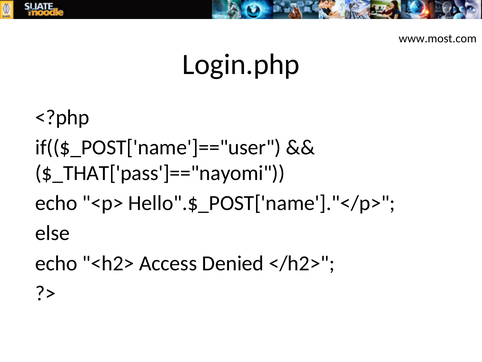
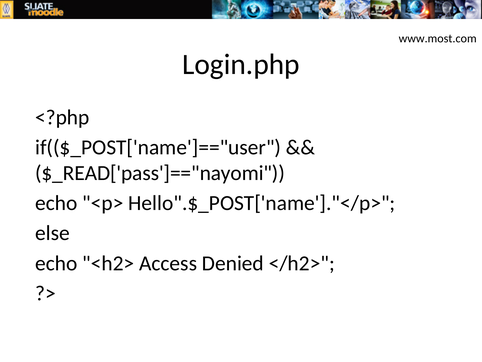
$_THAT['pass']=="nayomi: $_THAT['pass']=="nayomi -> $_READ['pass']=="nayomi (160, 173)
